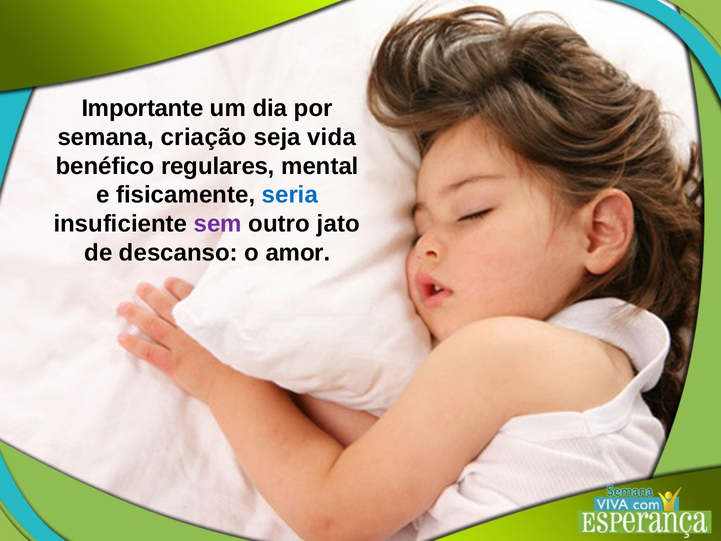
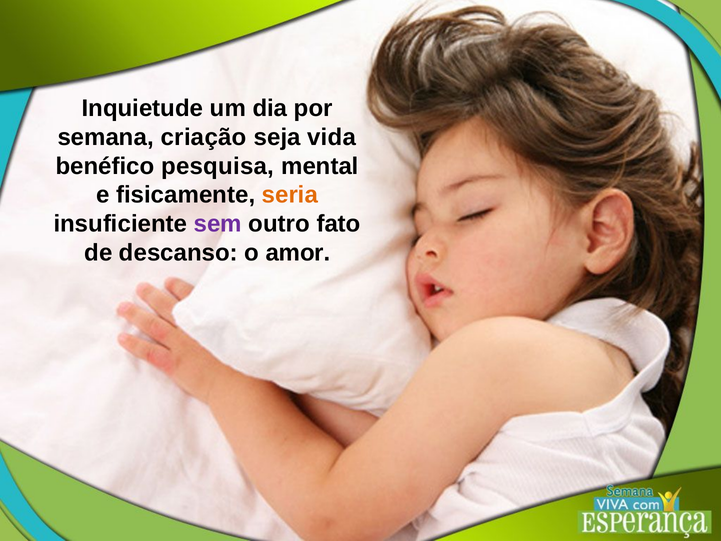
Importante: Importante -> Inquietude (142, 108)
regulares: regulares -> pesquisa (218, 166)
seria colour: blue -> orange (290, 195)
jato: jato -> fato (339, 224)
